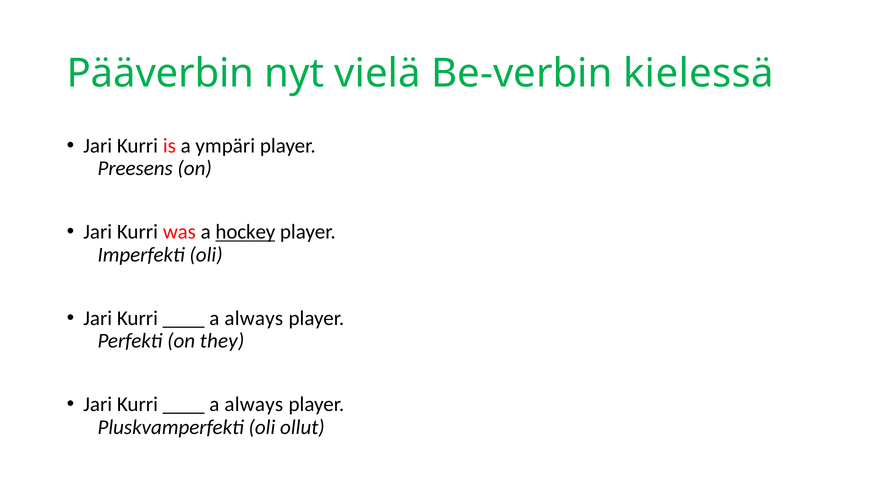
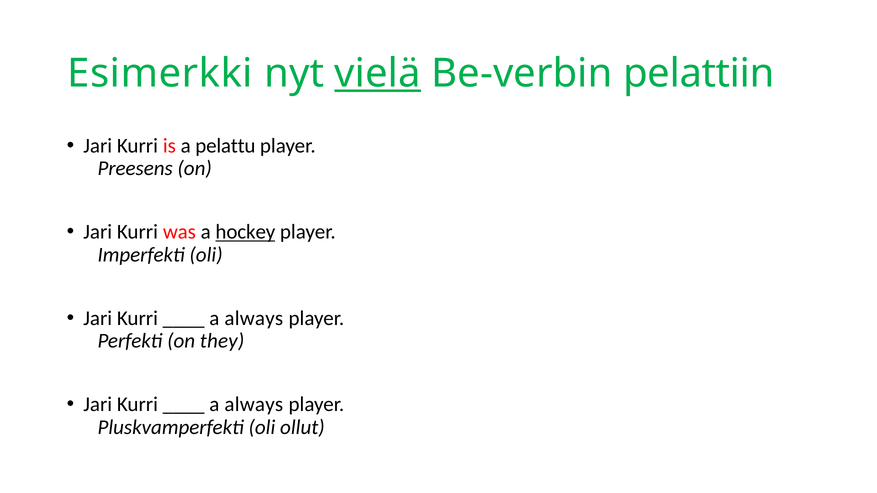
Pääverbin: Pääverbin -> Esimerkki (160, 74)
vielä underline: none -> present (378, 74)
kielessä: kielessä -> pelattiin (699, 74)
ympäri: ympäri -> pelattu (225, 146)
